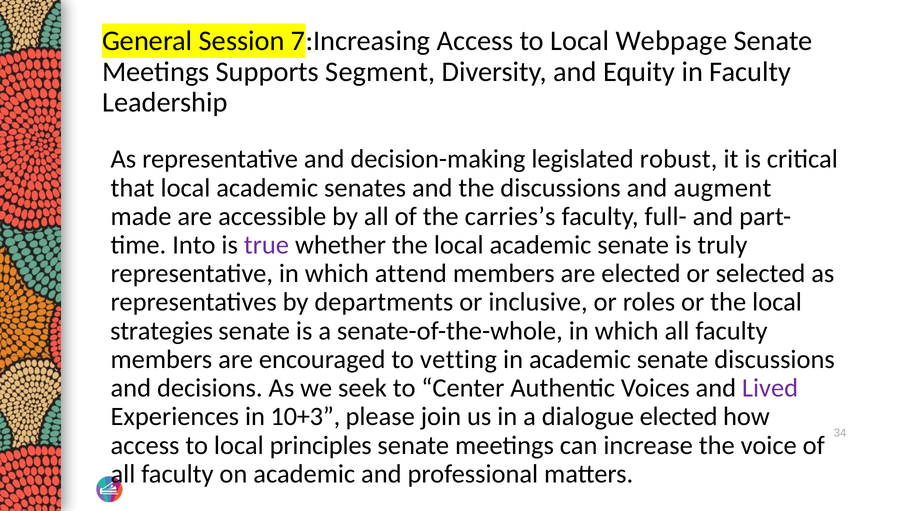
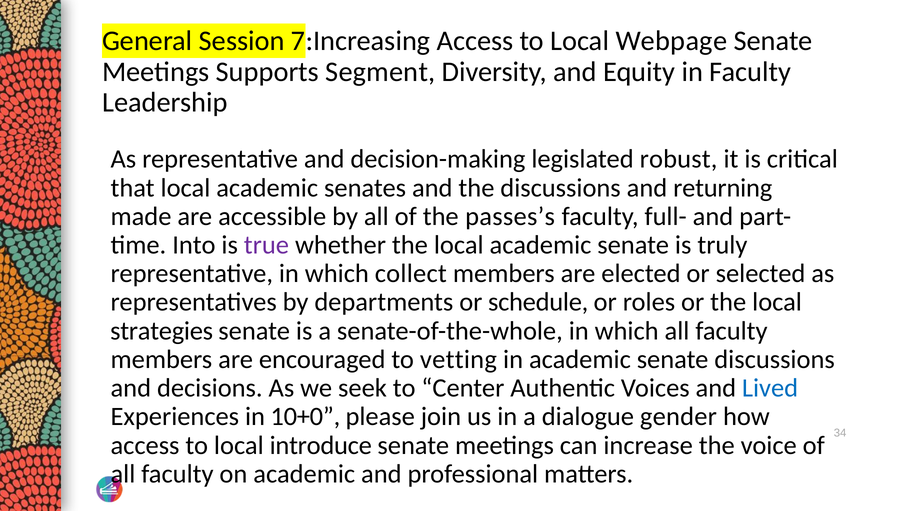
augment: augment -> returning (723, 188)
carries’s: carries’s -> passes’s (510, 217)
attend: attend -> collect (411, 274)
inclusive: inclusive -> schedule (538, 302)
Lived colour: purple -> blue (770, 388)
10+3: 10+3 -> 10+0 (305, 417)
dialogue elected: elected -> gender (678, 417)
principles: principles -> introduce (321, 446)
